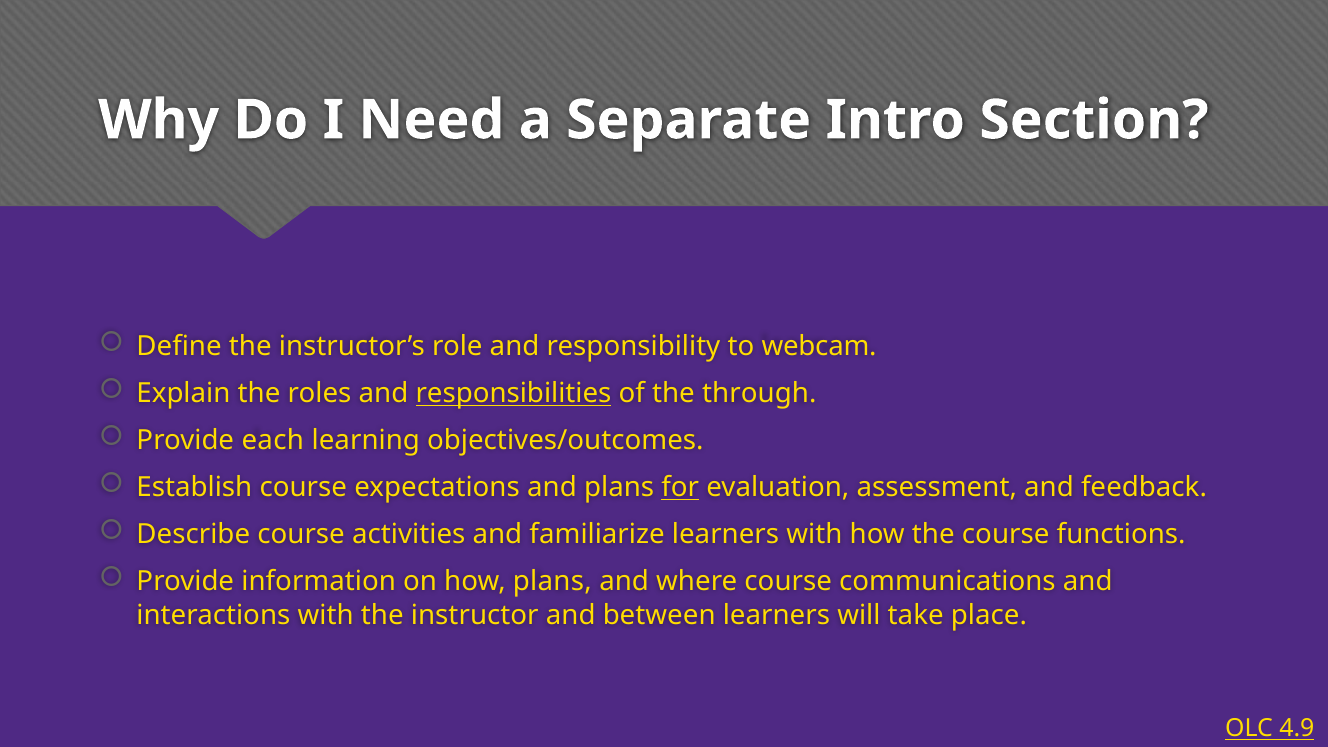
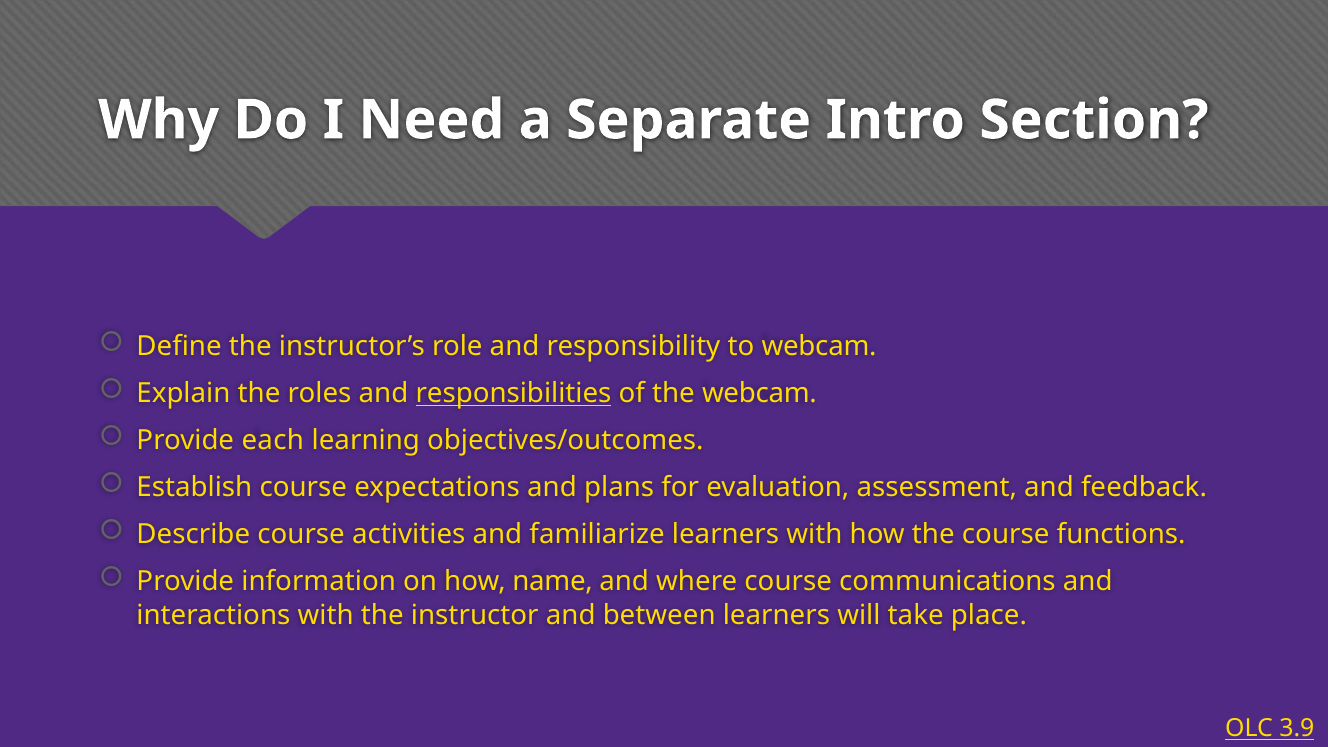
the through: through -> webcam (759, 393)
for underline: present -> none (680, 488)
how plans: plans -> name (553, 582)
4.9: 4.9 -> 3.9 (1297, 728)
